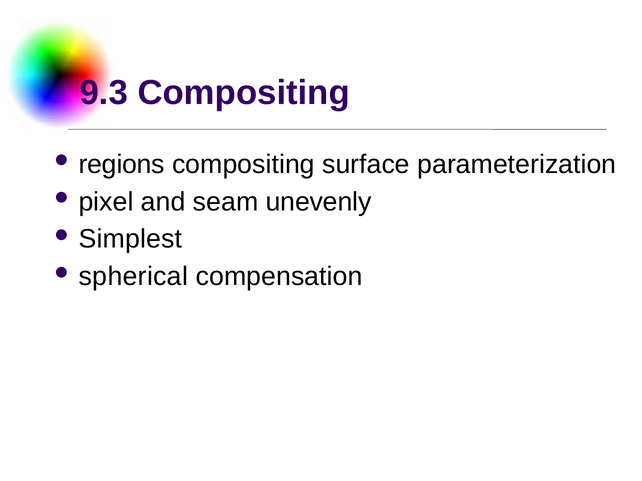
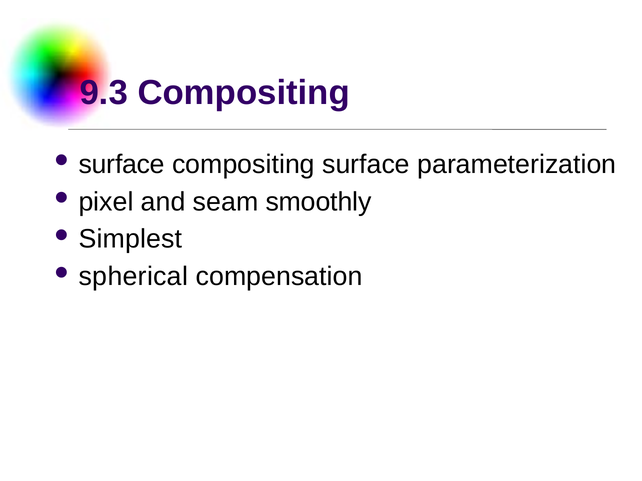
regions: regions -> surface (122, 164)
unevenly: unevenly -> smoothly (319, 202)
